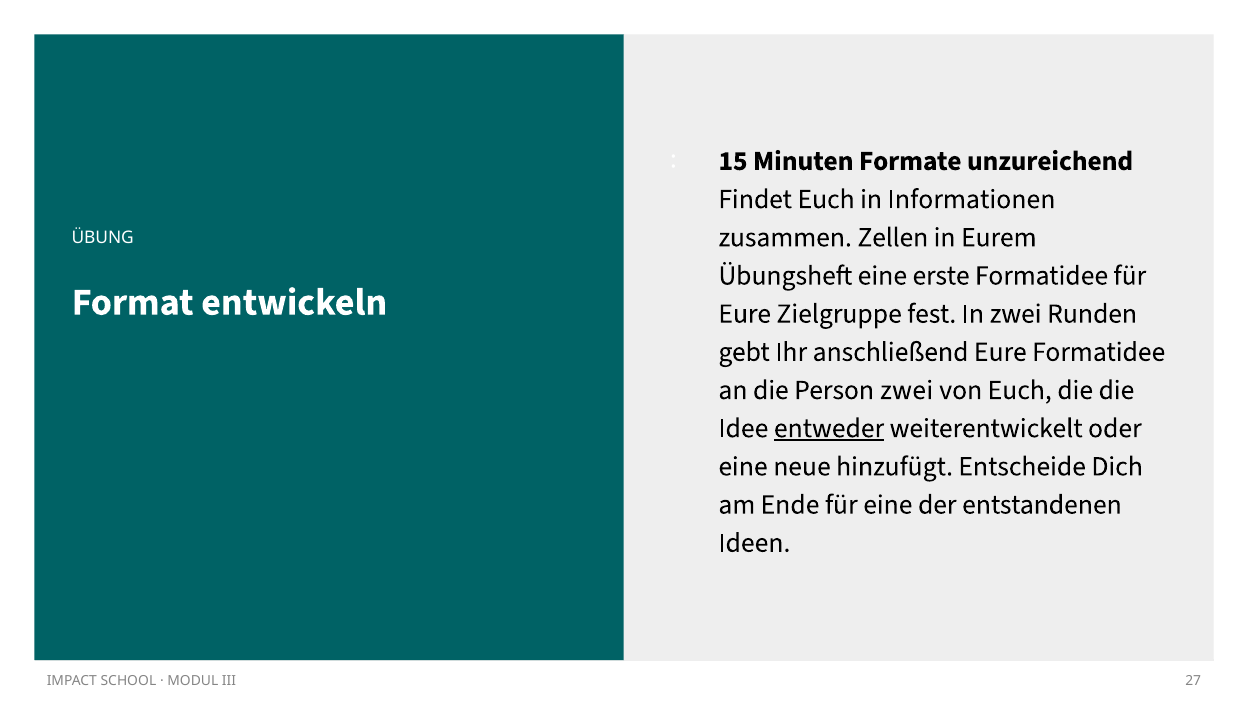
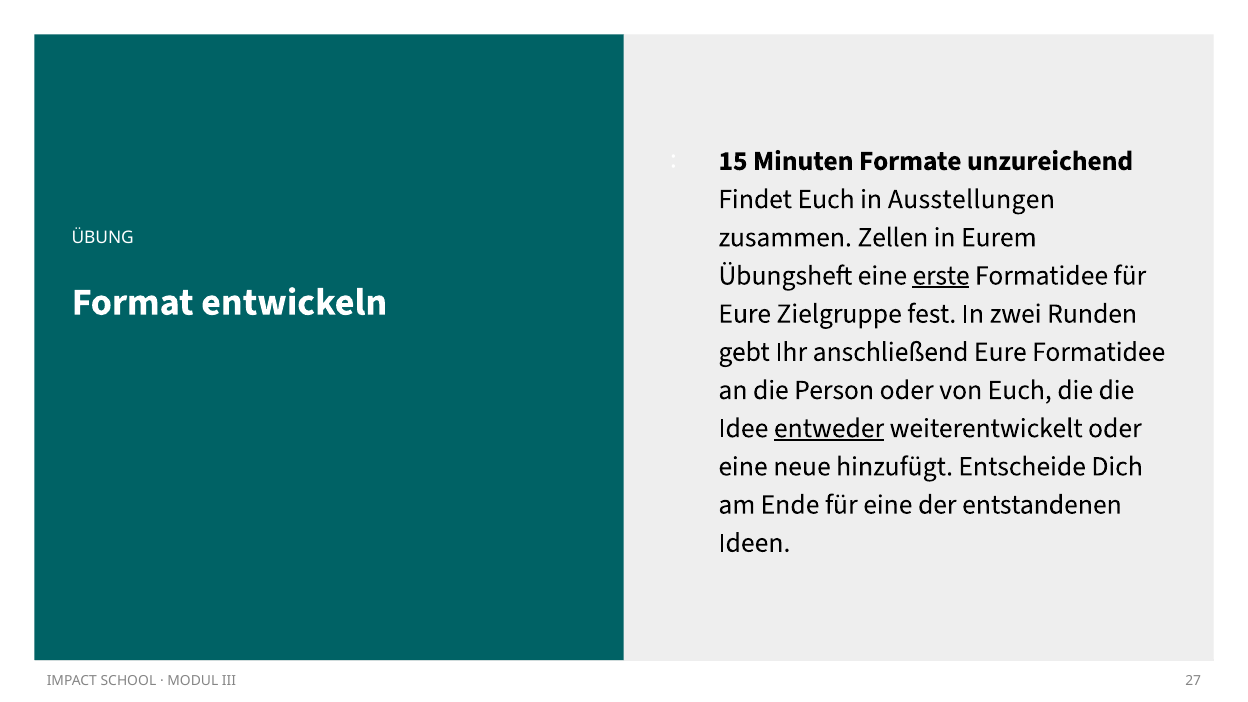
Informationen: Informationen -> Ausstellungen (971, 199)
erste underline: none -> present (941, 275)
Person zwei: zwei -> oder (907, 390)
